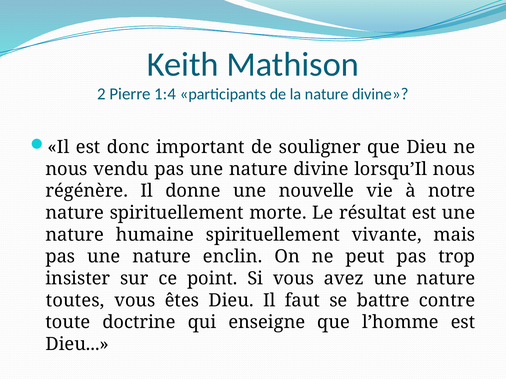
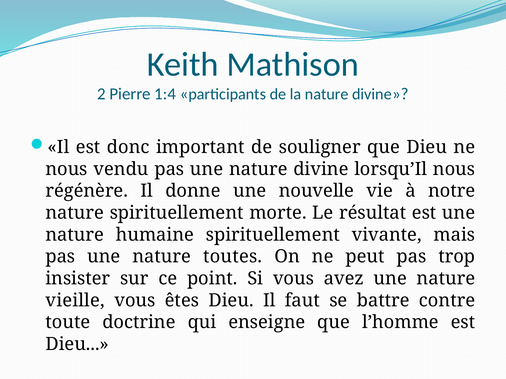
enclin: enclin -> toutes (233, 257)
toutes: toutes -> vieille (75, 301)
